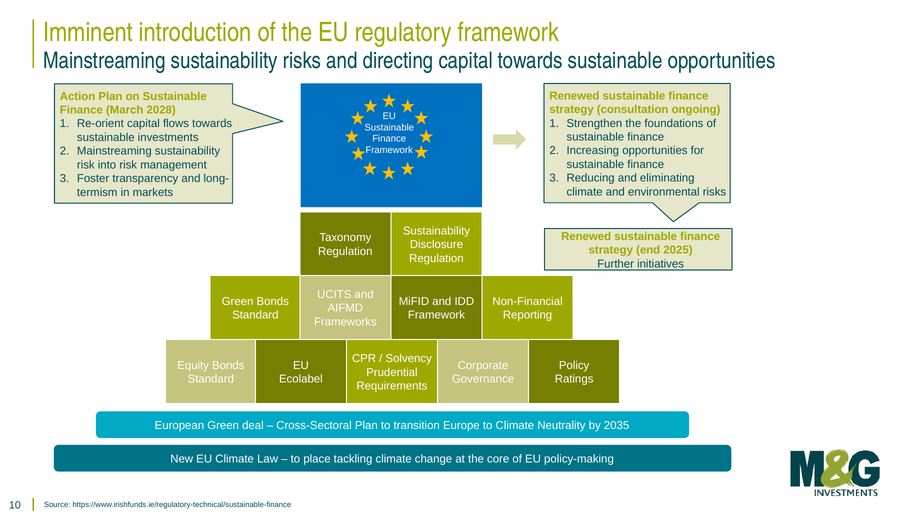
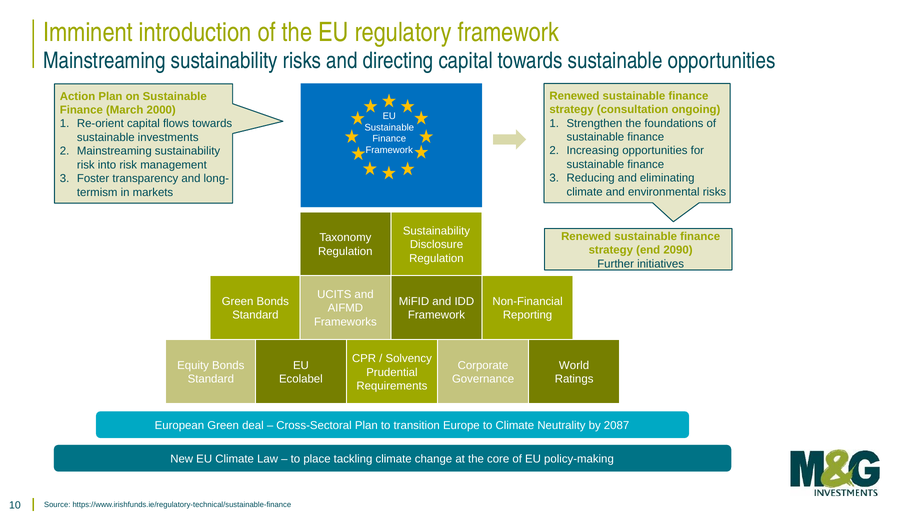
2028: 2028 -> 2000 (161, 110)
2025: 2025 -> 2090 (678, 250)
Policy: Policy -> World (574, 365)
2035: 2035 -> 2087 (617, 425)
